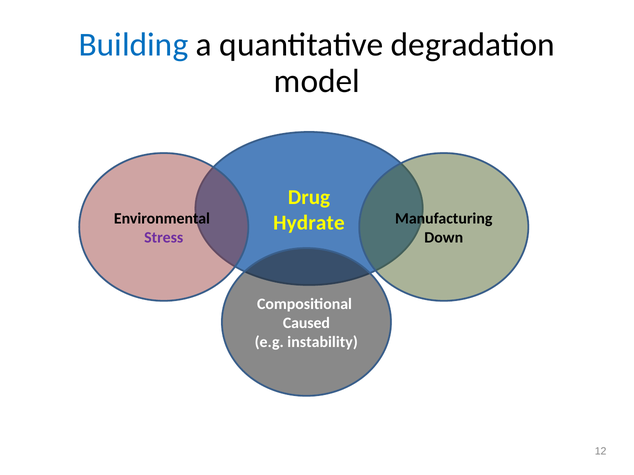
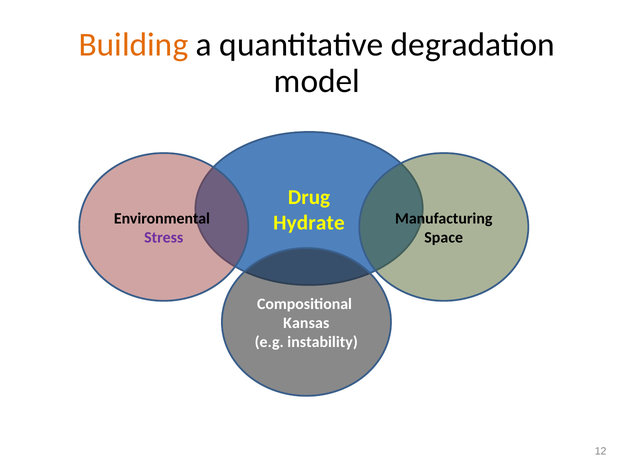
Building colour: blue -> orange (133, 45)
Down: Down -> Space (444, 238)
Caused: Caused -> Kansas (306, 323)
